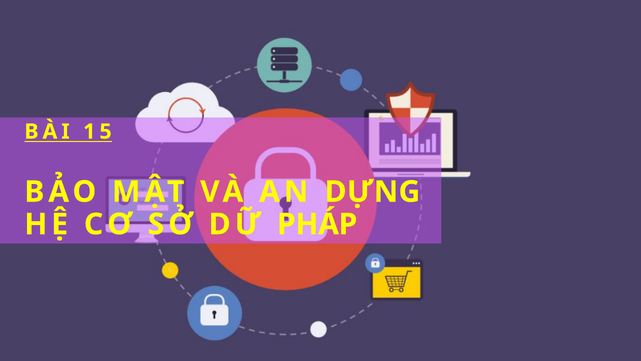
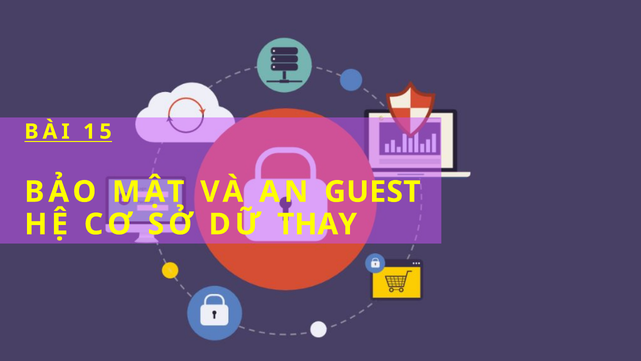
DỰNG: DỰNG -> GUEST (372, 192)
PHÁP: PHÁP -> THAY (317, 224)
